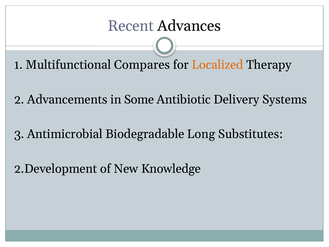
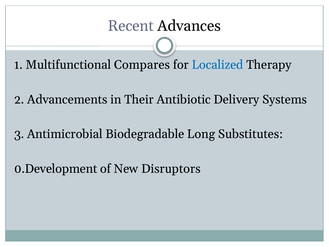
Localized colour: orange -> blue (218, 65)
Some: Some -> Their (139, 99)
2.Development: 2.Development -> 0.Development (56, 169)
Knowledge: Knowledge -> Disruptors (171, 169)
